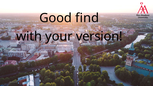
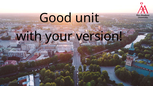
find: find -> unit (87, 18)
